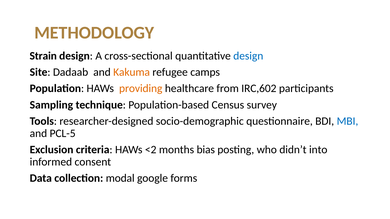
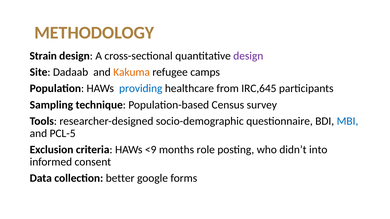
design colour: blue -> purple (248, 56)
providing colour: orange -> blue (141, 89)
IRC,602: IRC,602 -> IRC,645 (259, 89)
<2: <2 -> <9 (151, 150)
bias: bias -> role (206, 150)
modal: modal -> better (120, 178)
